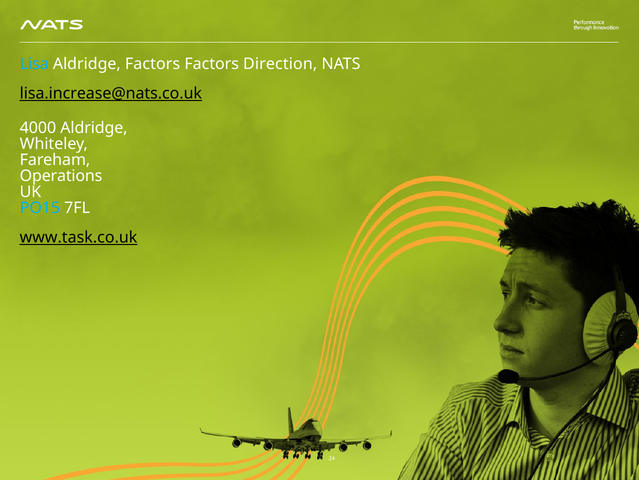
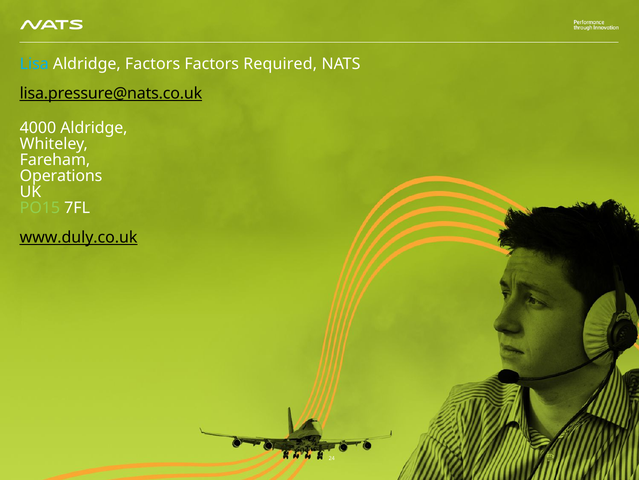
Direction: Direction -> Required (280, 64)
lisa.increase@nats.co.uk: lisa.increase@nats.co.uk -> lisa.pressure@nats.co.uk (111, 93)
PO15 colour: light blue -> light green (40, 208)
www.task.co.uk: www.task.co.uk -> www.duly.co.uk (79, 237)
